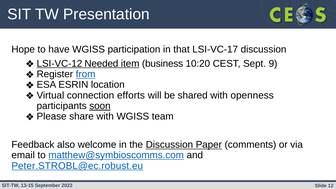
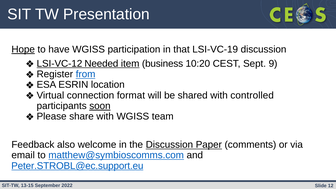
Hope underline: none -> present (23, 49)
LSI-VC-17: LSI-VC-17 -> LSI-VC-19 (215, 49)
efforts: efforts -> format (131, 95)
openness: openness -> controlled (252, 95)
Peter.STROBL@ec.robust.eu: Peter.STROBL@ec.robust.eu -> Peter.STROBL@ec.support.eu (77, 166)
